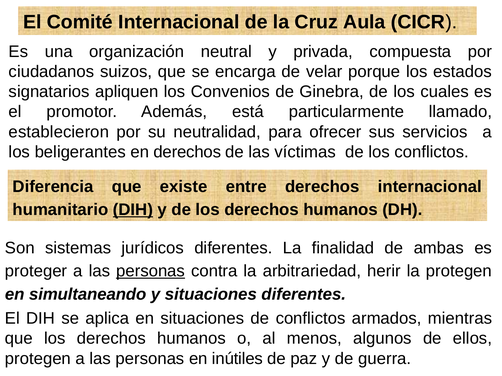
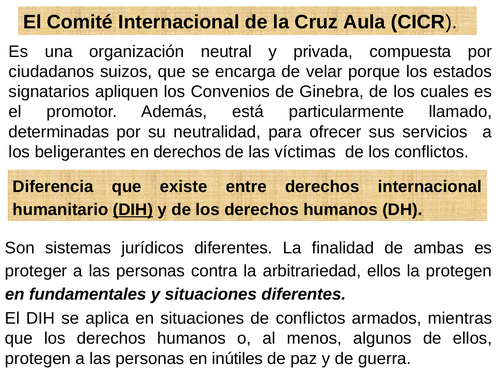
establecieron: establecieron -> determinadas (59, 132)
personas underline: present -> none (151, 271)
arbitrariedad herir: herir -> ellos (384, 271)
simultaneando: simultaneando -> fundamentales (88, 295)
